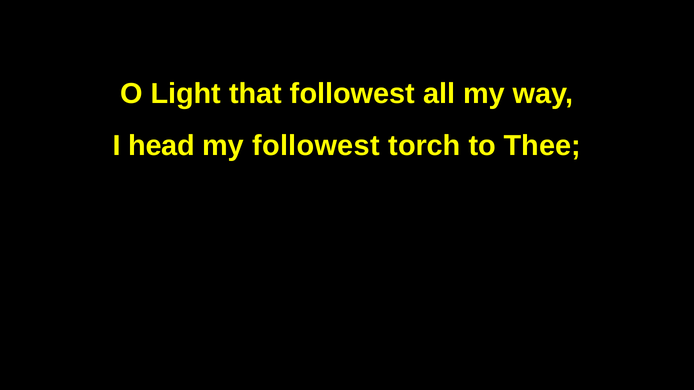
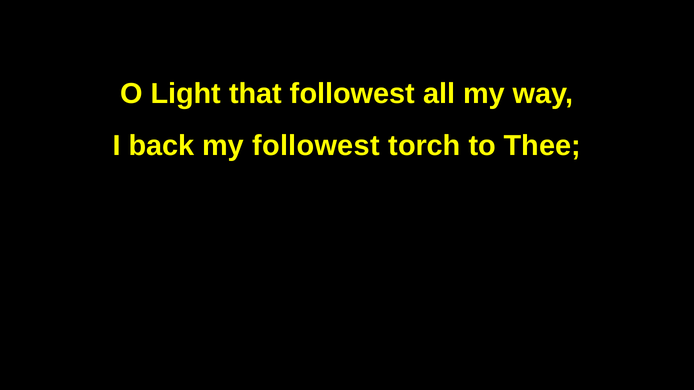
head: head -> back (161, 146)
